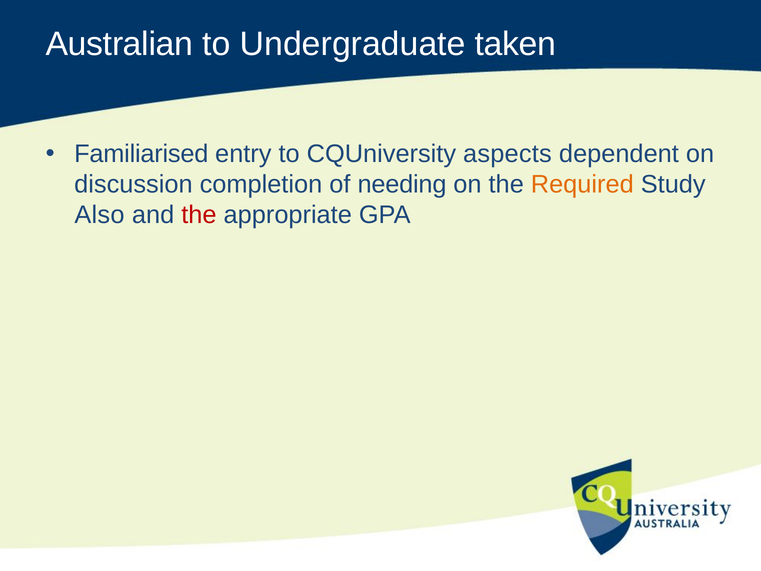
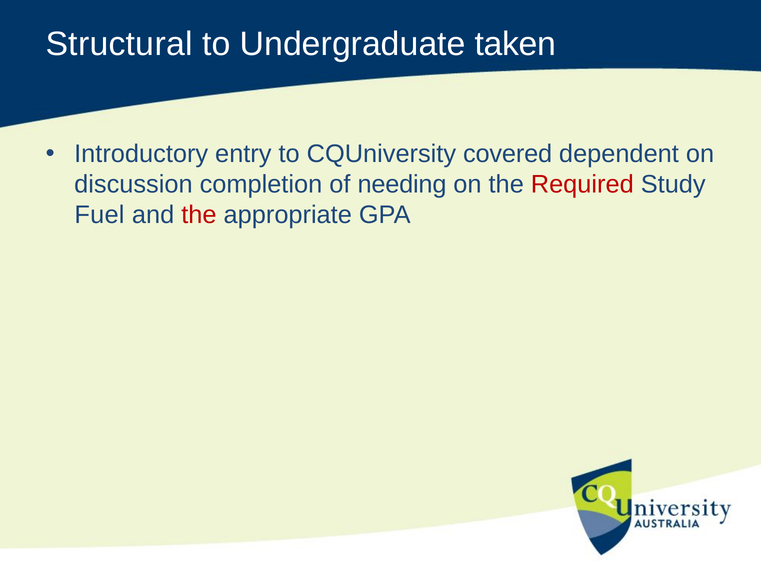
Australian: Australian -> Structural (119, 44)
Familiarised: Familiarised -> Introductory (141, 154)
aspects: aspects -> covered (508, 154)
Required colour: orange -> red (582, 184)
Also: Also -> Fuel (99, 215)
